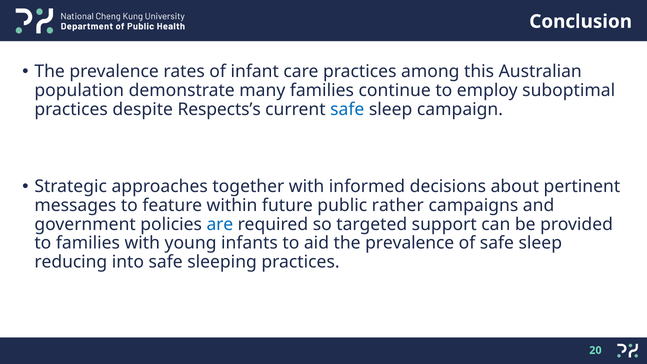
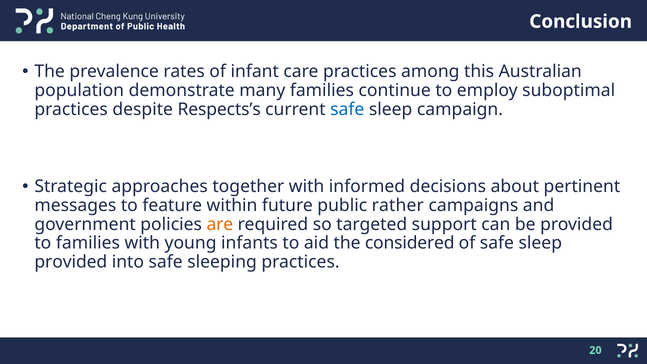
are colour: blue -> orange (220, 224)
aid the prevalence: prevalence -> considered (410, 243)
reducing: reducing -> provided (71, 262)
